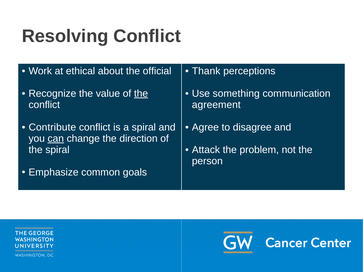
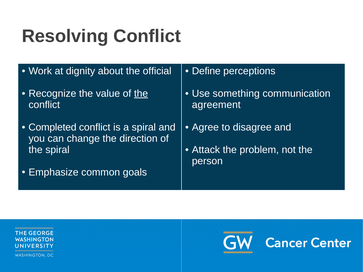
ethical: ethical -> dignity (81, 71)
Thank: Thank -> Define (206, 71)
Contribute: Contribute -> Completed (52, 127)
can underline: present -> none (56, 139)
